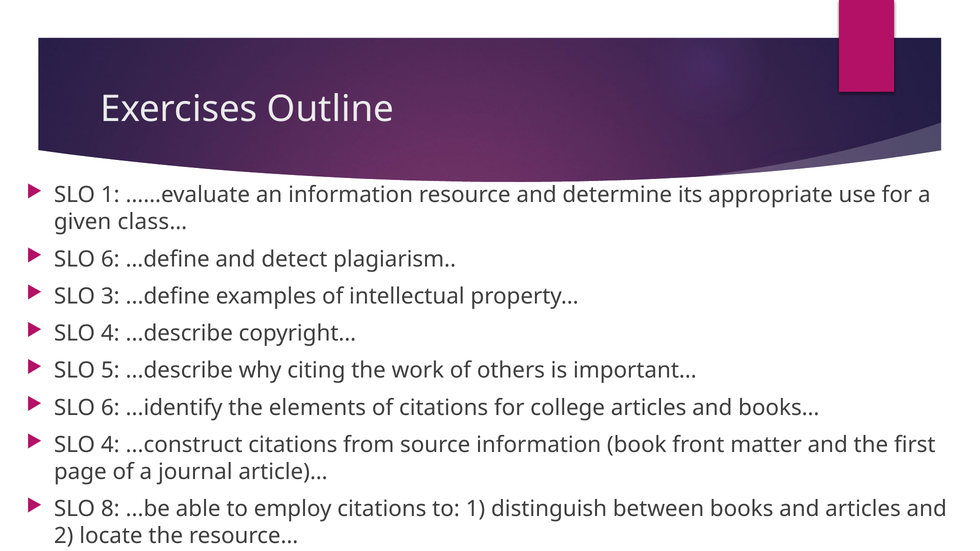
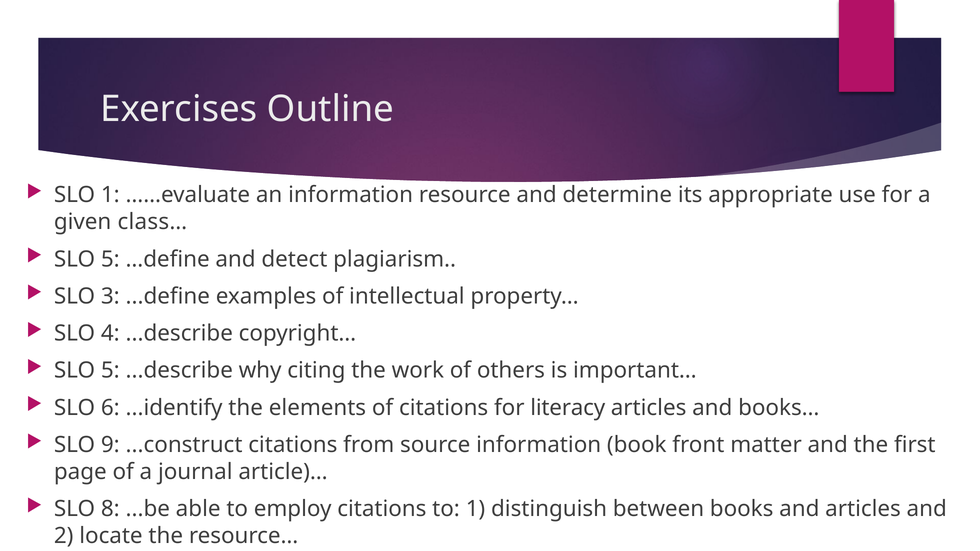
6: 6 -> 5 (110, 259)
college: college -> literacy (568, 408)
4: 4 -> 9 (110, 445)
